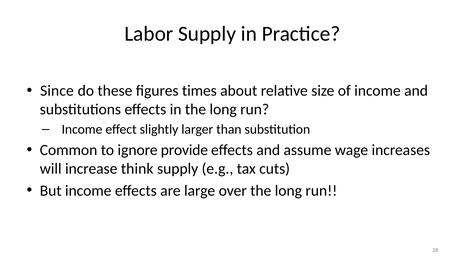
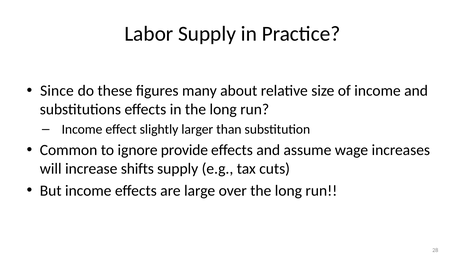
times: times -> many (199, 91)
think: think -> shifts (137, 169)
